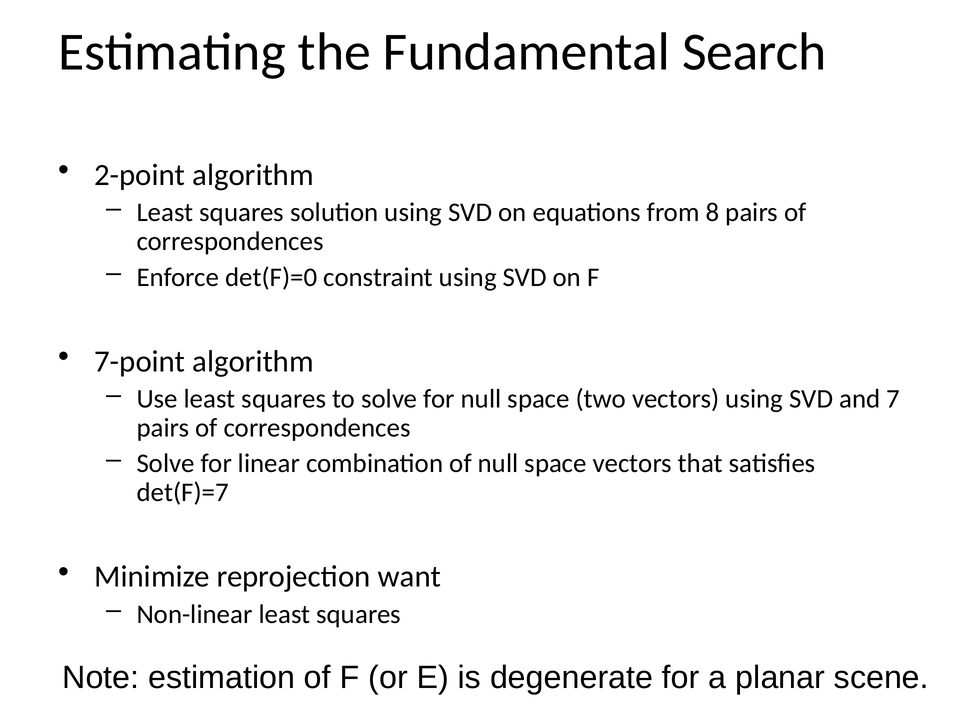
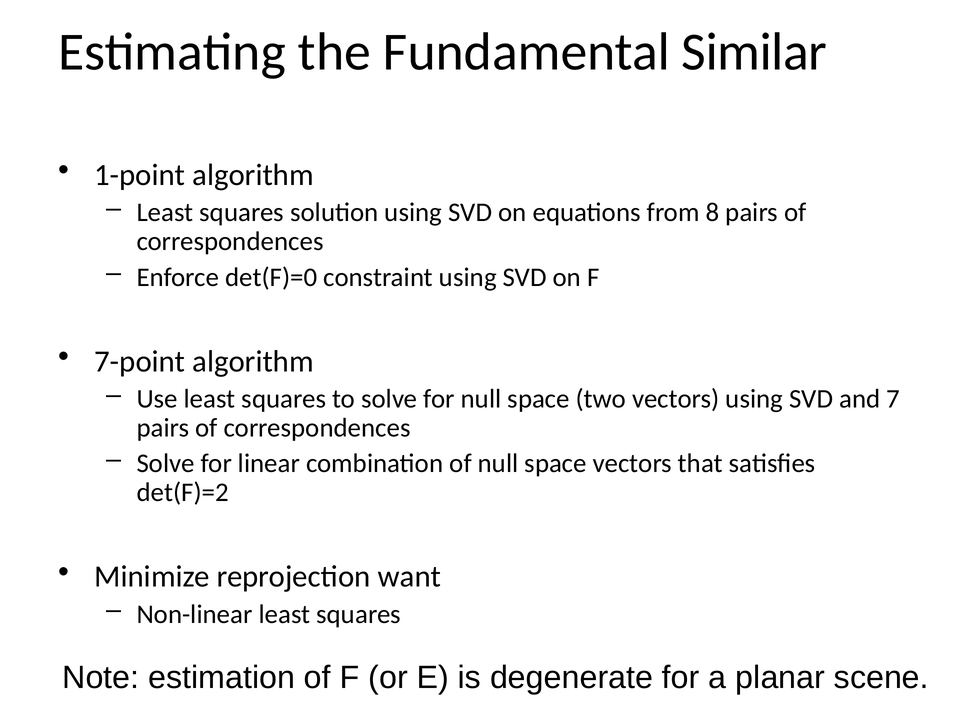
Search: Search -> Similar (754, 52)
2-point: 2-point -> 1-point (140, 175)
det(F)=7: det(F)=7 -> det(F)=2 (183, 493)
